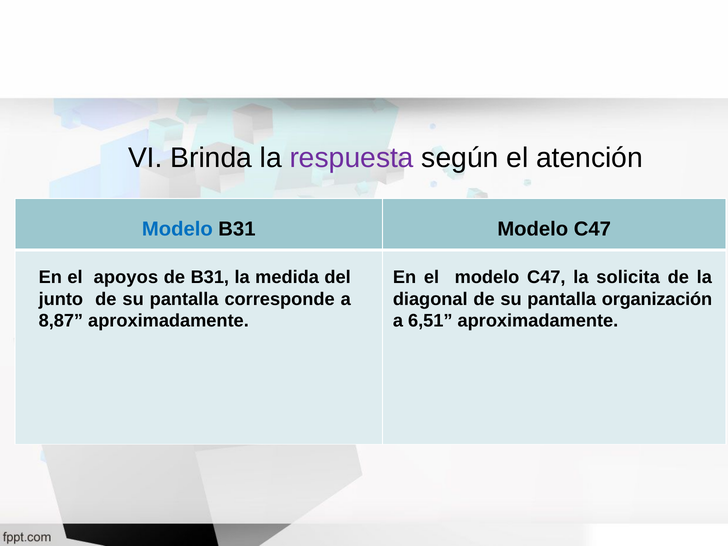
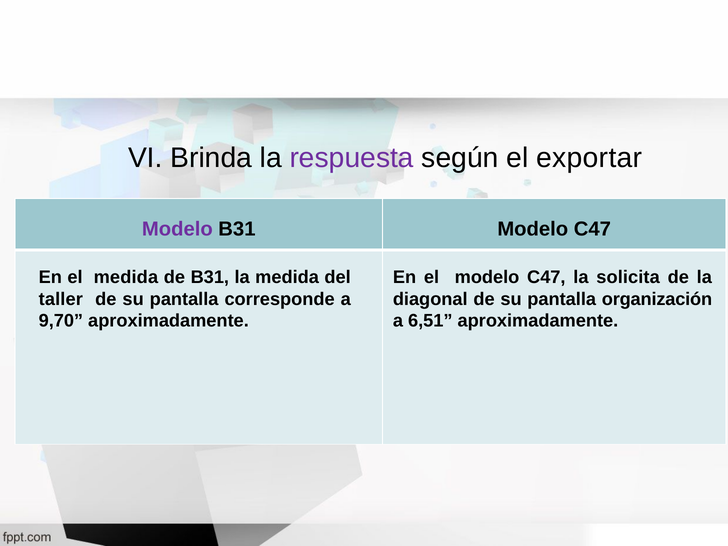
atención: atención -> exportar (589, 158)
Modelo colour: blue -> purple (177, 229)
el apoyos: apoyos -> medida (126, 277)
junto: junto -> taller (61, 299)
8,87: 8,87 -> 9,70 (61, 321)
